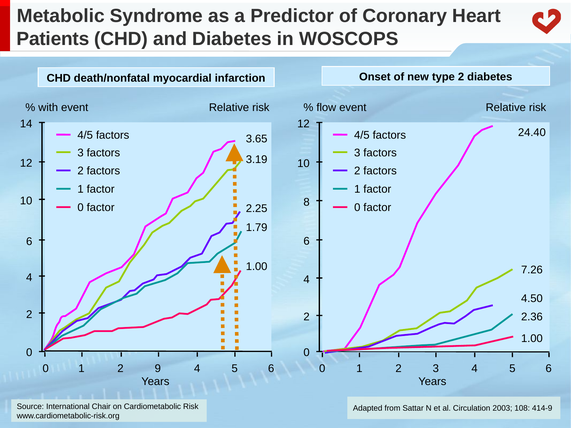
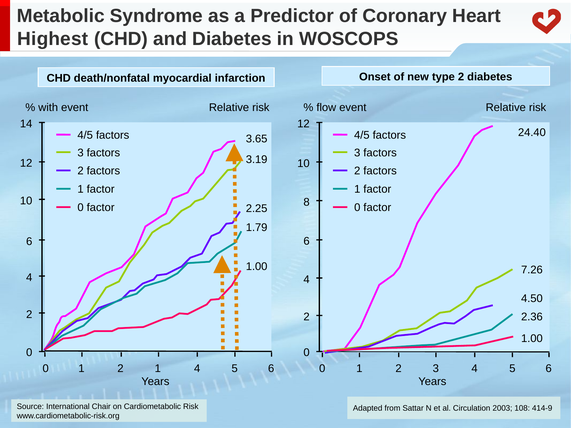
Patients: Patients -> Highest (53, 39)
9: 9 -> 1 (158, 369)
